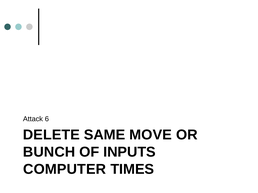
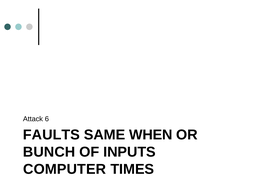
DELETE: DELETE -> FAULTS (51, 135)
MOVE: MOVE -> WHEN (151, 135)
